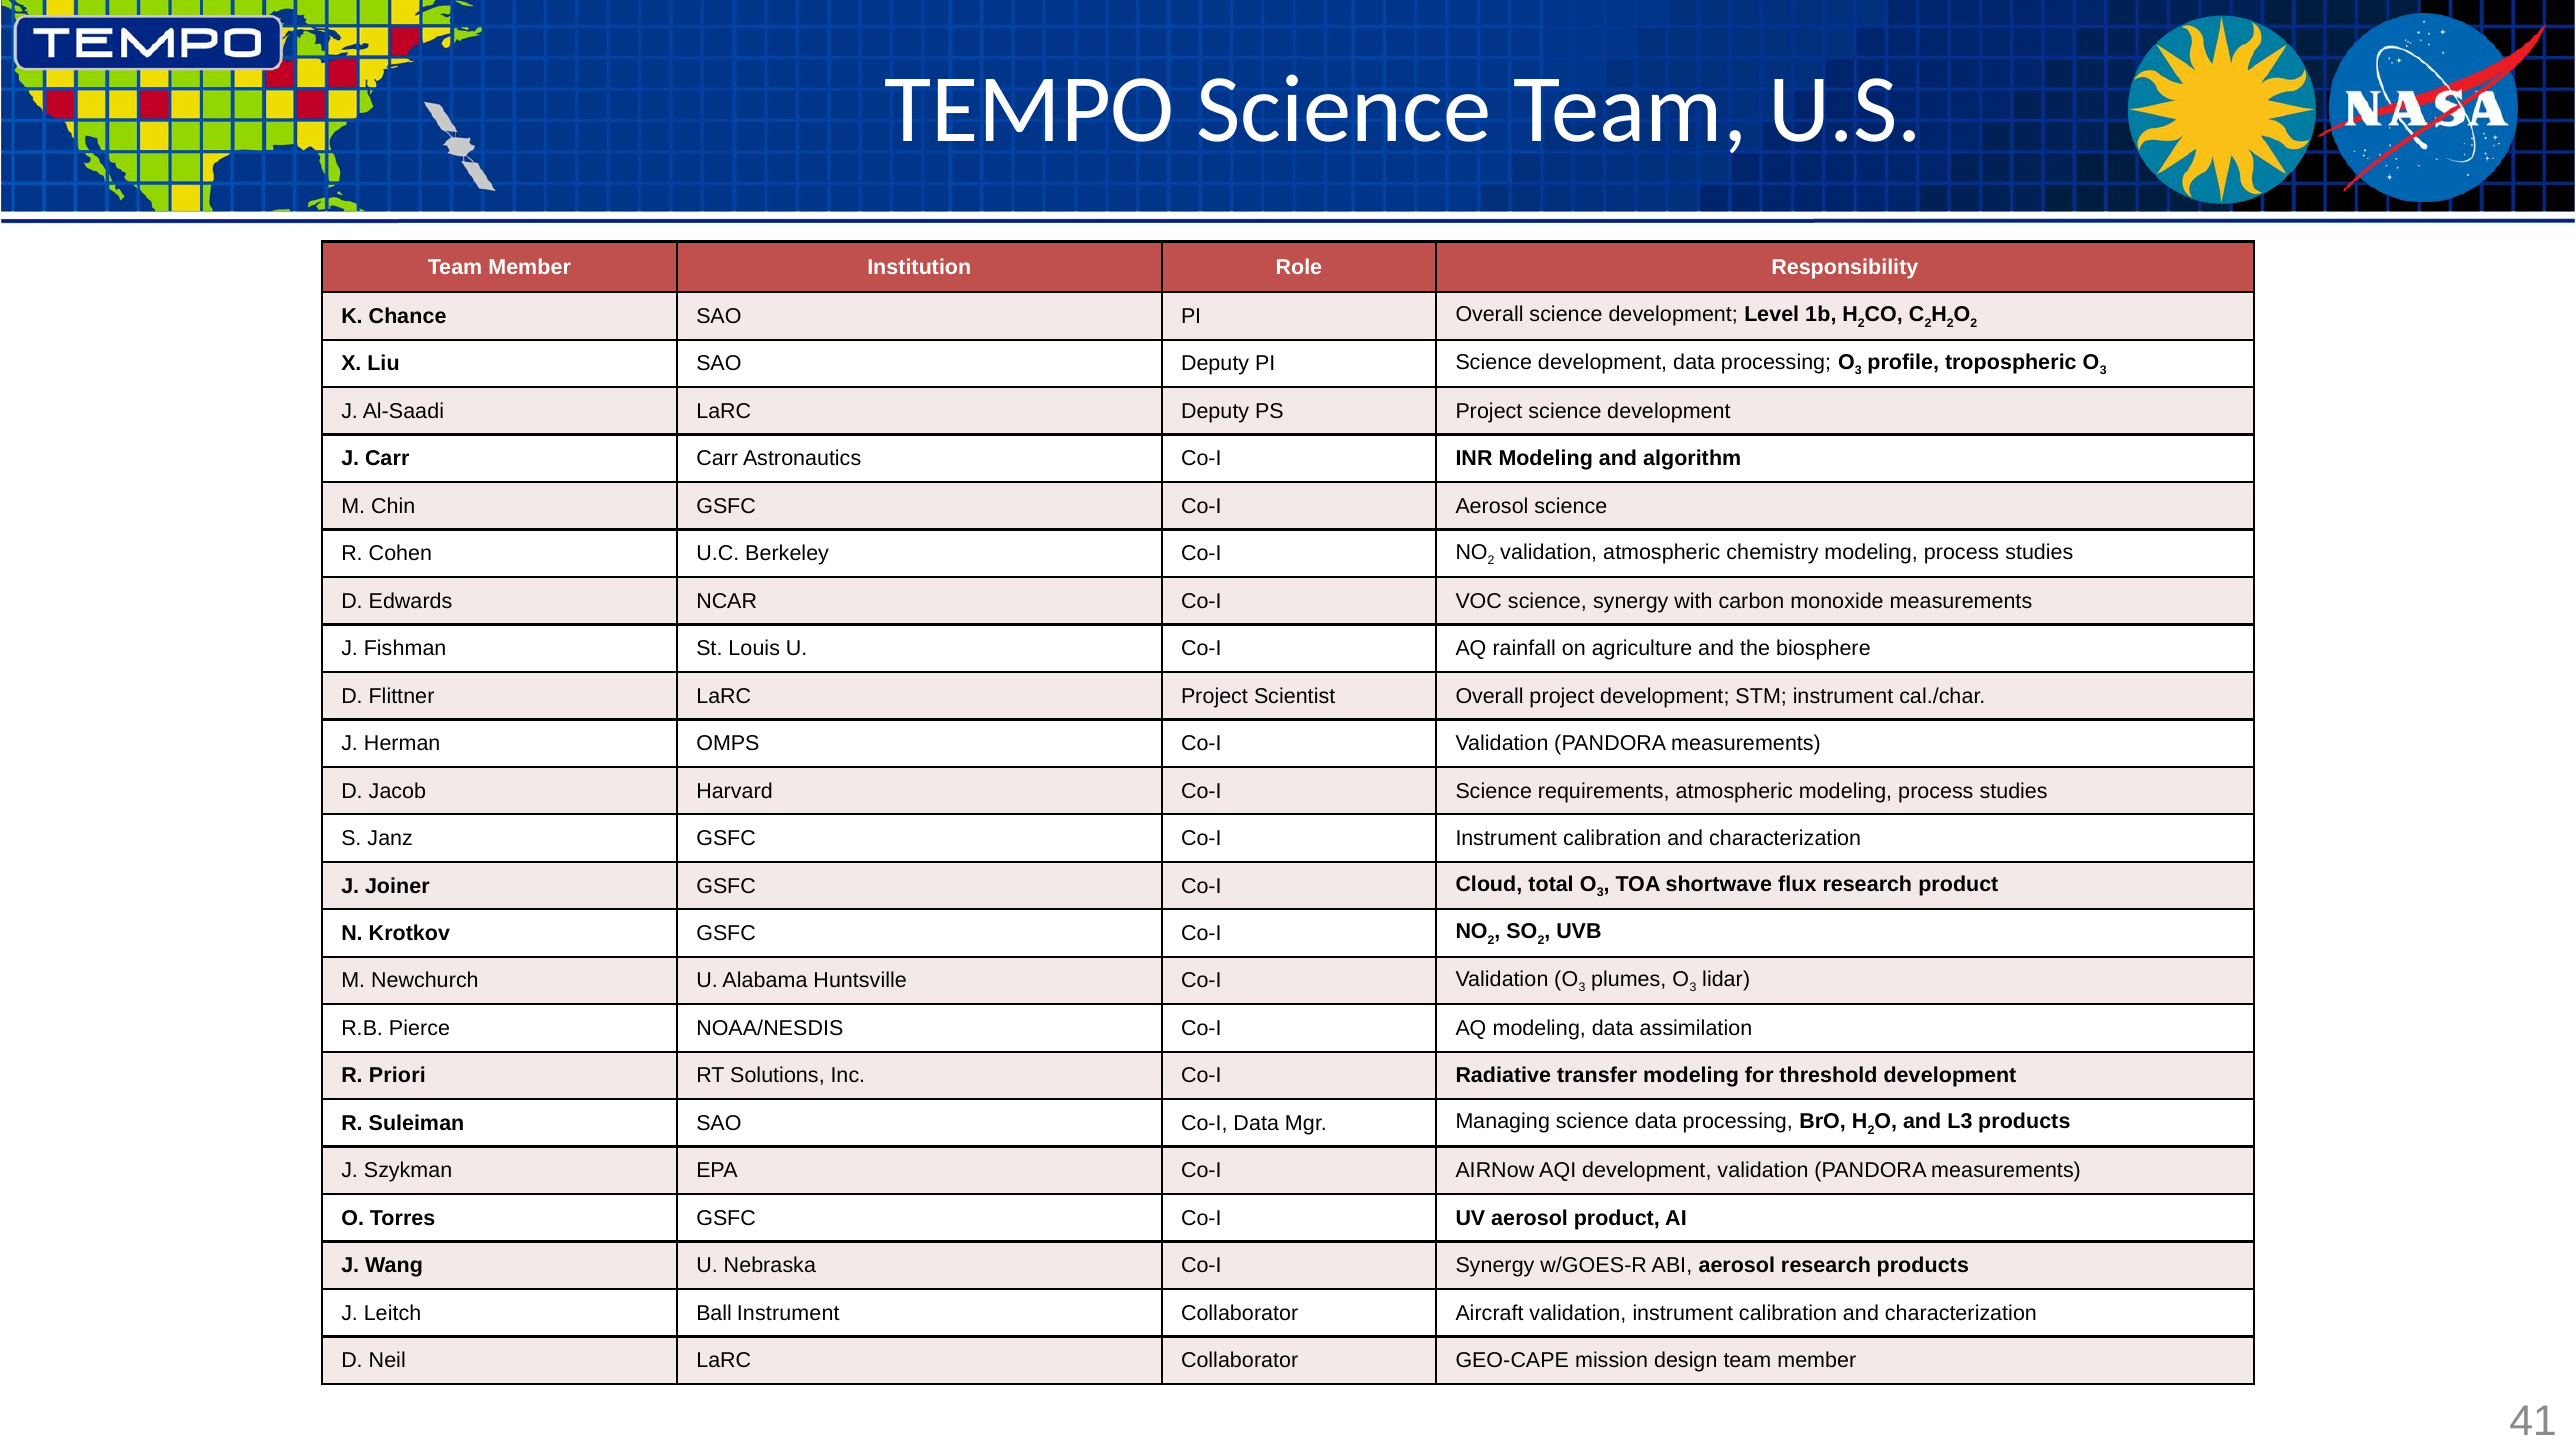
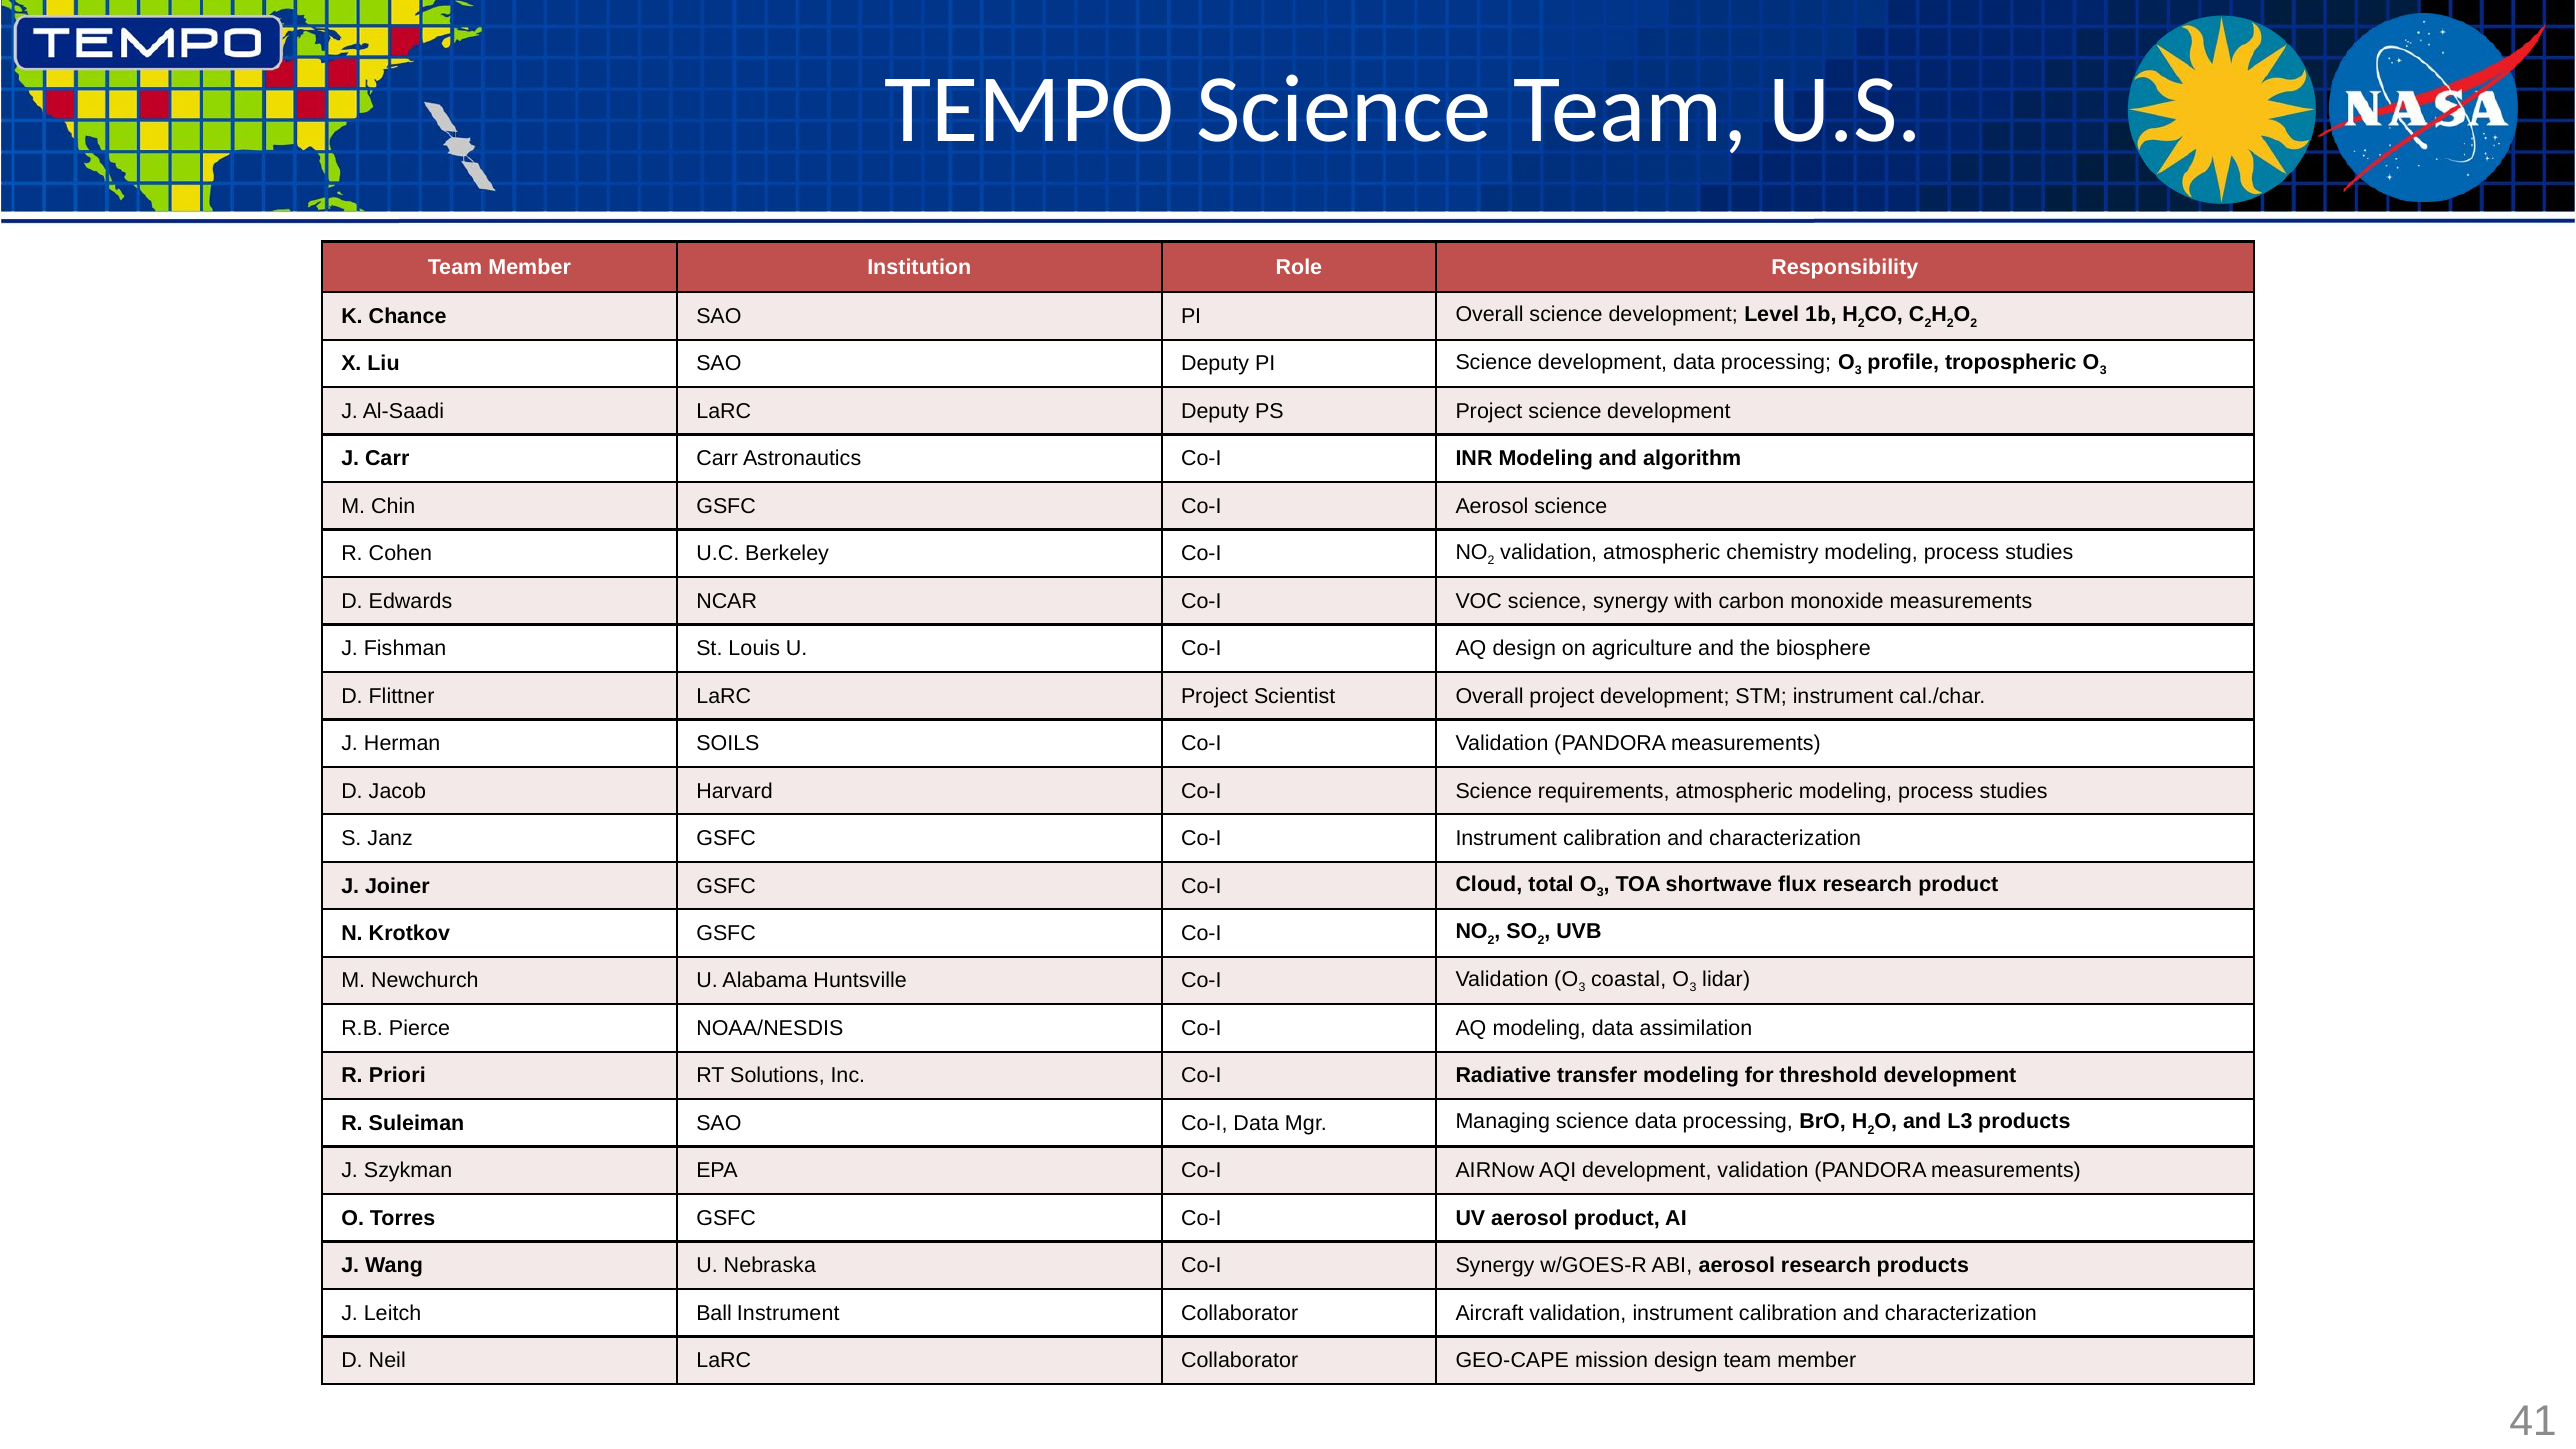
AQ rainfall: rainfall -> design (1524, 649)
OMPS: OMPS -> SOILS (728, 744)
plumes: plumes -> coastal (1629, 979)
